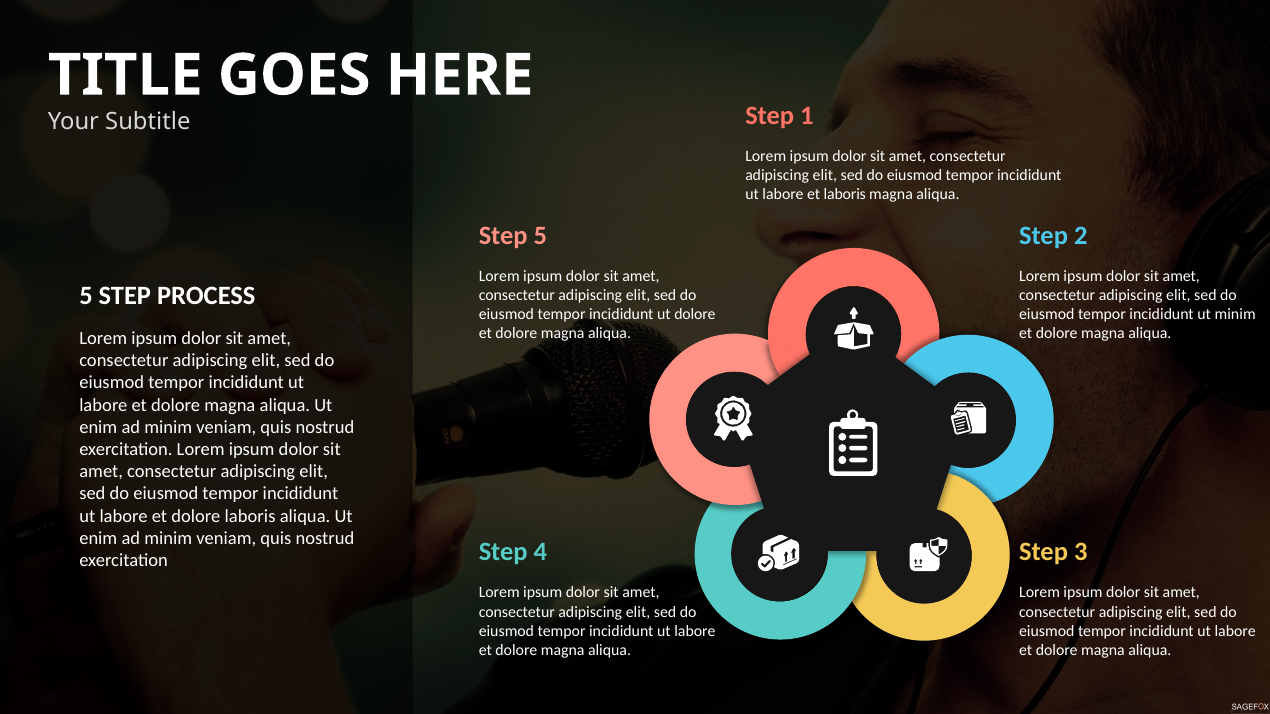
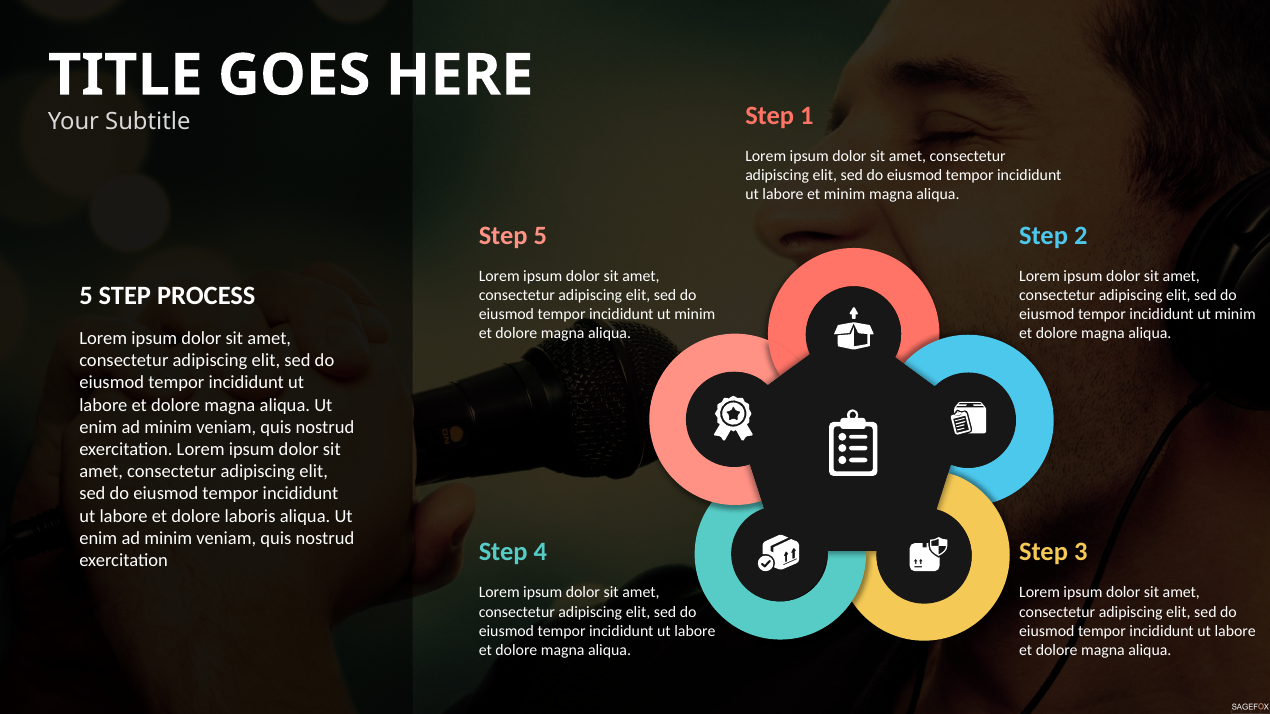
et laboris: laboris -> minim (845, 194)
dolore: dolore -> minim (695, 314)
